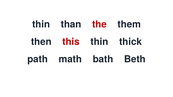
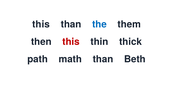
thin: thin -> this (41, 24)
the colour: red -> blue (99, 24)
math bath: bath -> than (103, 59)
